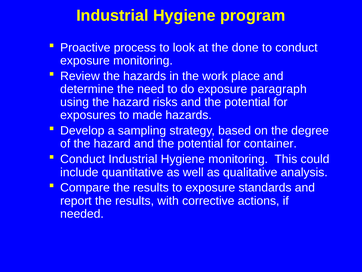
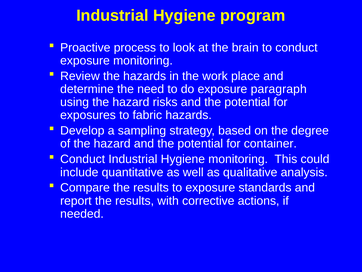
done: done -> brain (245, 47)
made: made -> fabric (147, 115)
